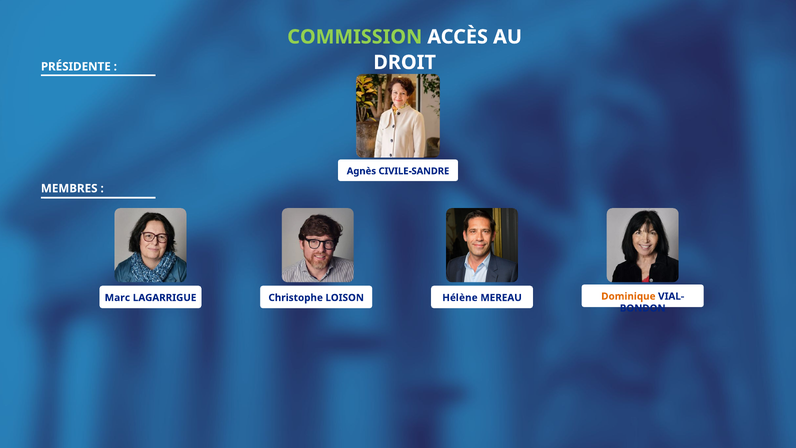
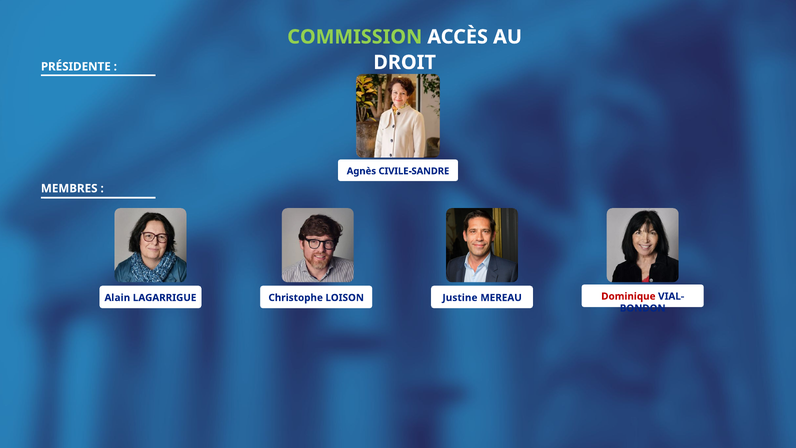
Marc: Marc -> Alain (117, 298)
Hélène: Hélène -> Justine (460, 298)
Dominique colour: orange -> red (628, 296)
